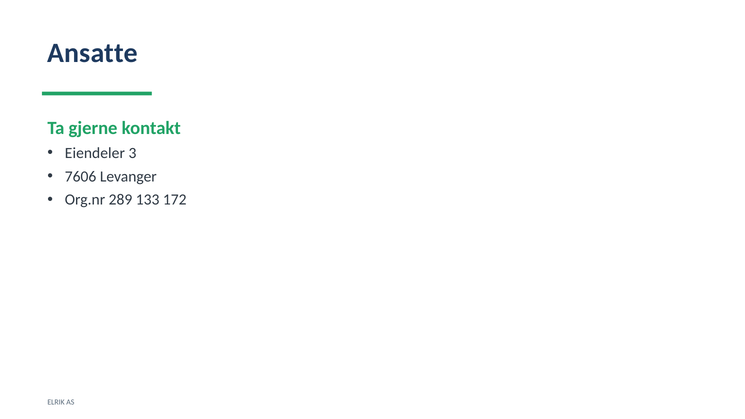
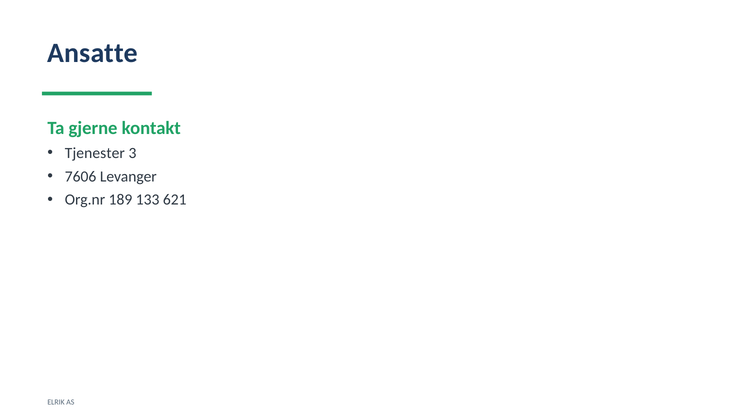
Eiendeler: Eiendeler -> Tjenester (95, 153)
289: 289 -> 189 (120, 200)
172: 172 -> 621 (175, 200)
